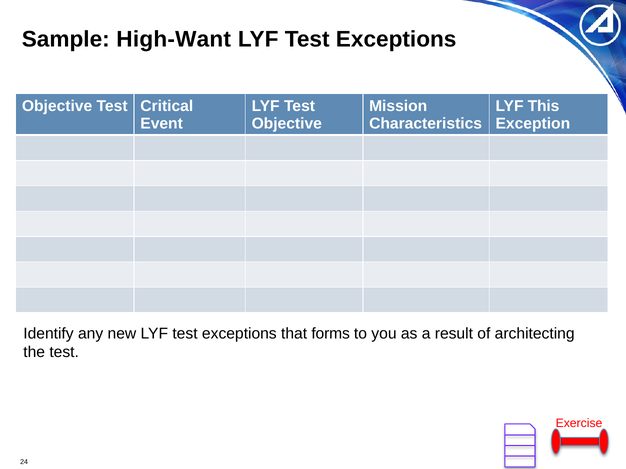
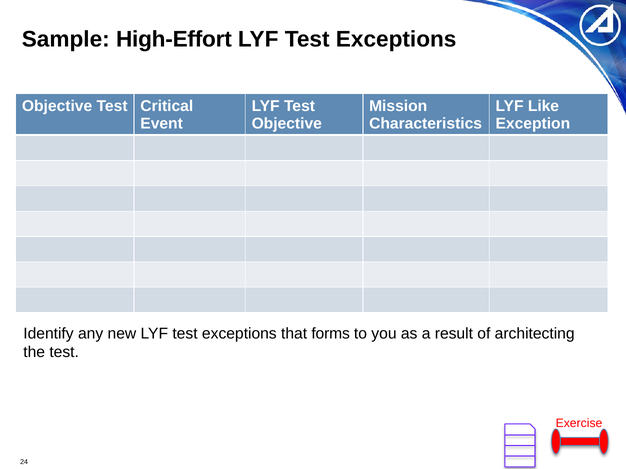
High-Want: High-Want -> High-Effort (174, 39)
This: This -> Like (543, 106)
